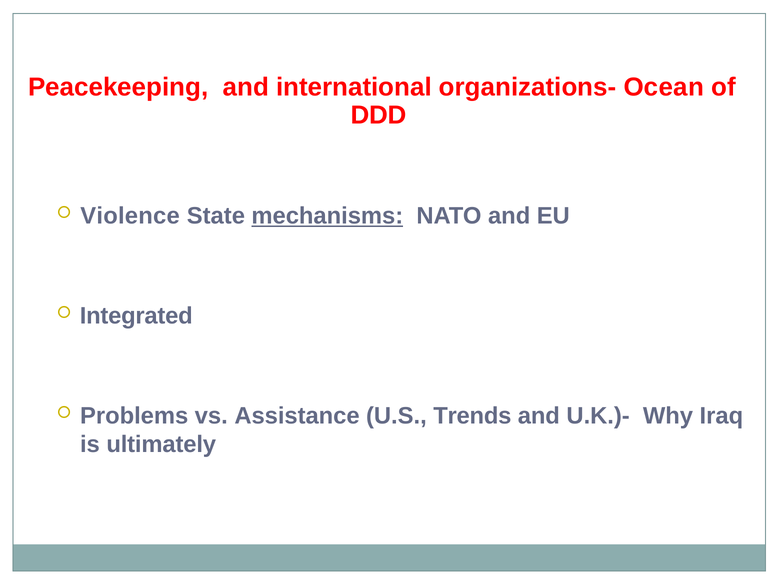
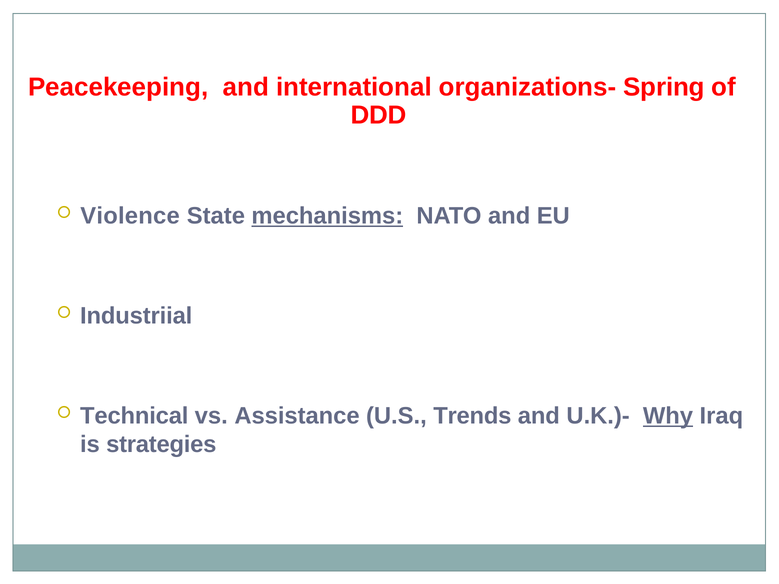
Ocean: Ocean -> Spring (664, 87)
Integrated: Integrated -> Industriial (136, 316)
Problems: Problems -> Technical (134, 416)
Why underline: none -> present (668, 416)
ultimately: ultimately -> strategies (161, 445)
